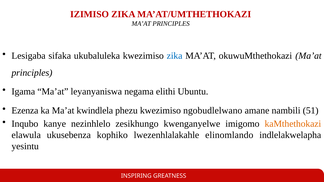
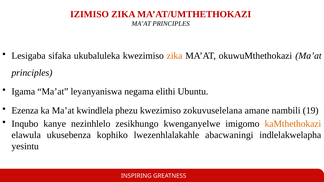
zika colour: blue -> orange (175, 56)
ngobudlelwano: ngobudlelwano -> zokuvuselelana (213, 111)
51: 51 -> 19 (311, 111)
elinomlando: elinomlando -> abacwaningi (229, 135)
